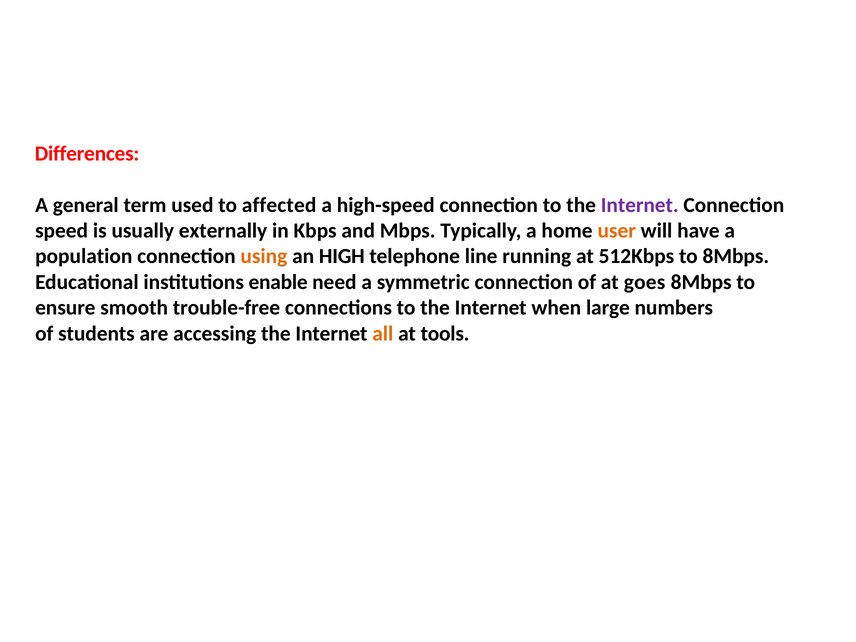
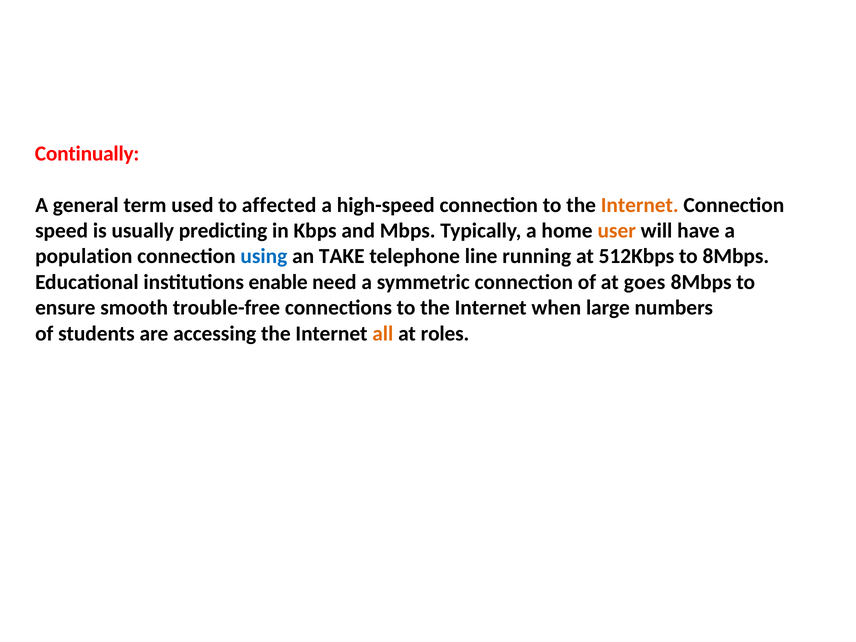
Differences: Differences -> Continually (87, 154)
Internet colour: purple -> orange (640, 205)
externally: externally -> predicting (223, 231)
using colour: orange -> blue (264, 256)
HIGH: HIGH -> TAKE (342, 256)
tools: tools -> roles (445, 333)
